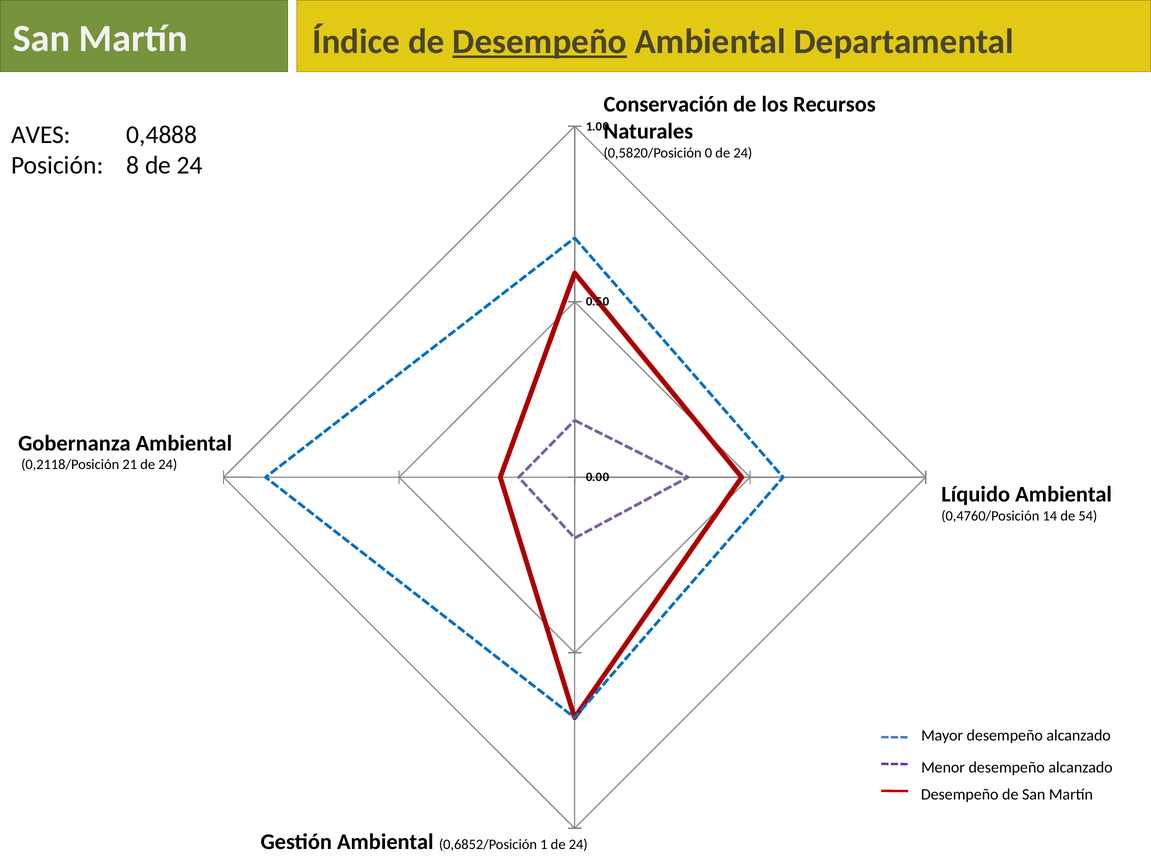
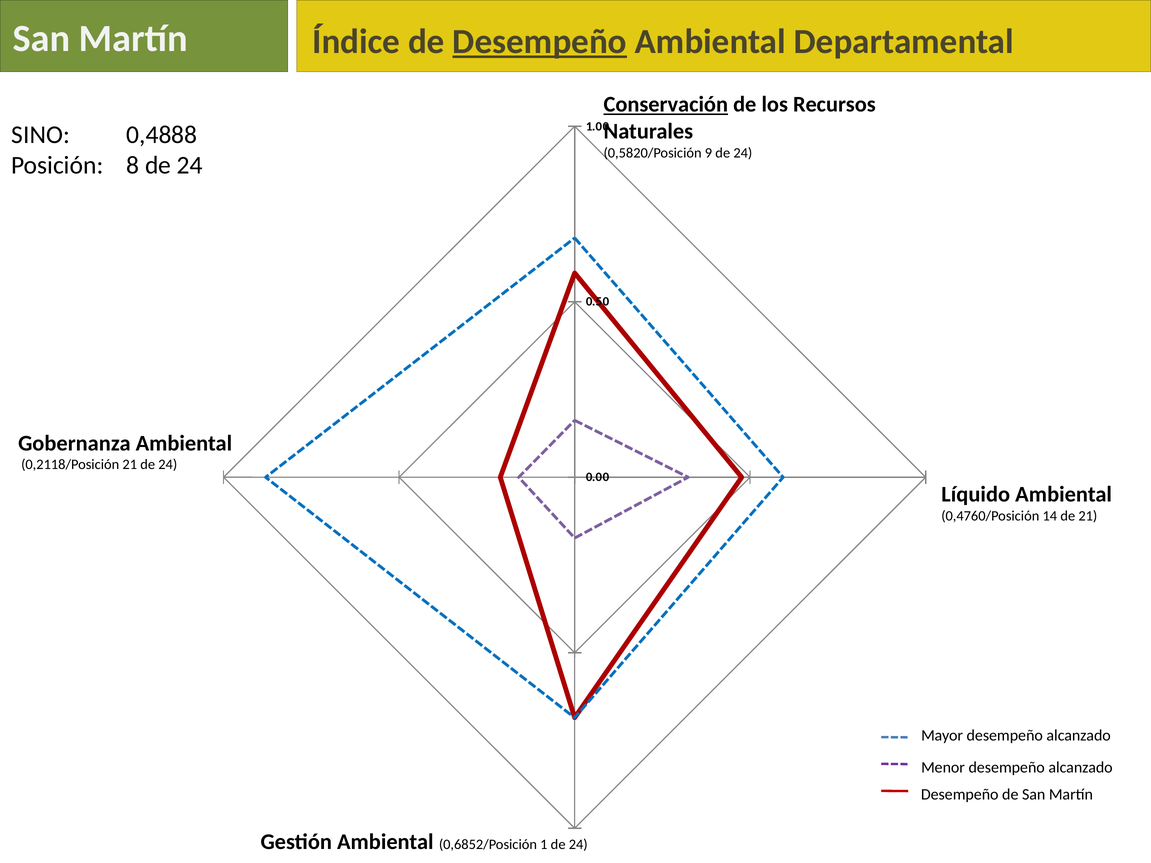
Conservación underline: none -> present (666, 105)
AVES: AVES -> SINO (41, 135)
0: 0 -> 9 (708, 153)
de 54: 54 -> 21 (1088, 516)
